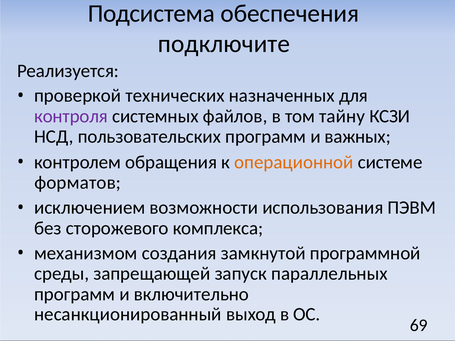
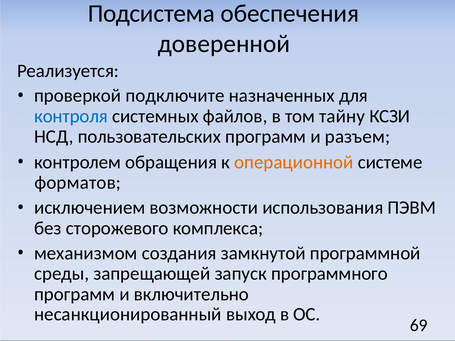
подключите: подключите -> доверенной (224, 44)
технических: технических -> подключите (175, 96)
контроля colour: purple -> blue (71, 116)
важных: важных -> разъем (358, 137)
параллельных: параллельных -> программного (329, 274)
